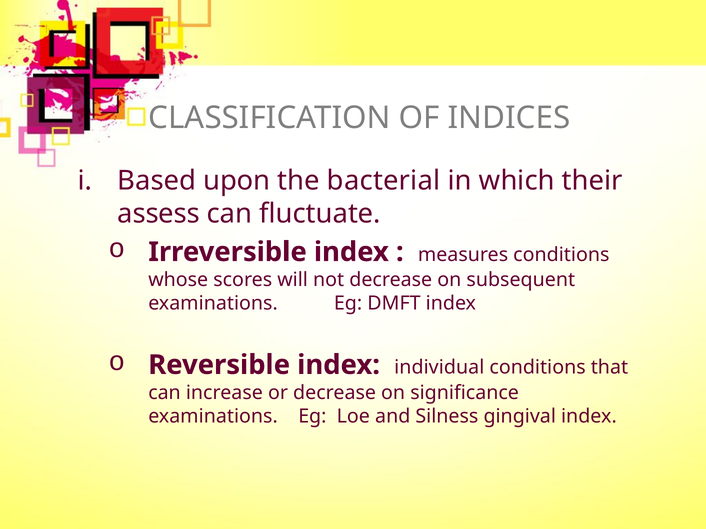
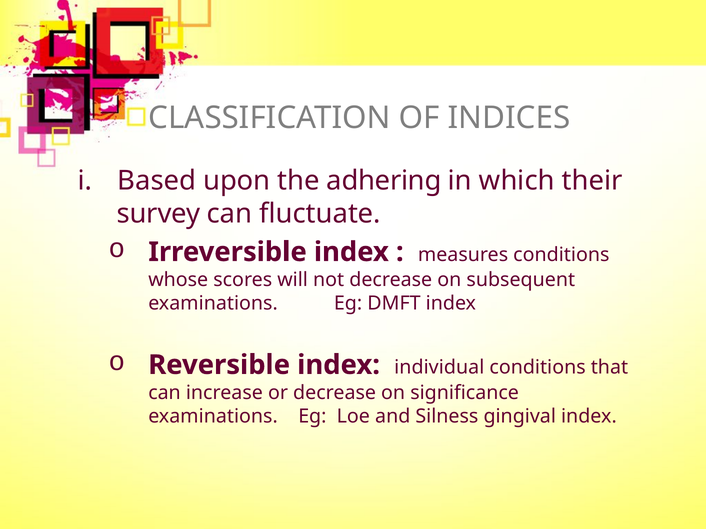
bacterial: bacterial -> adhering (384, 181)
assess: assess -> survey (159, 214)
